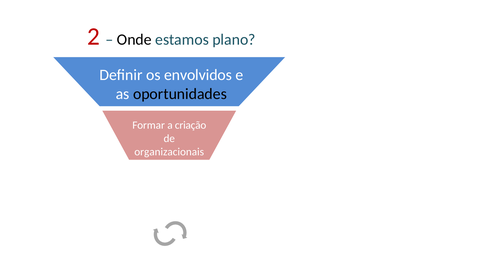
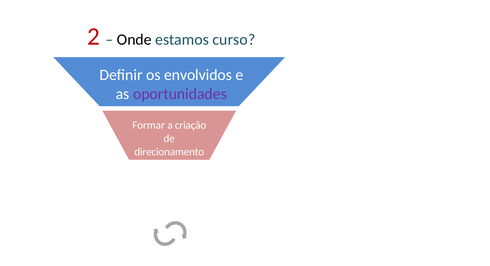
plano: plano -> curso (234, 40)
oportunidades colour: black -> purple (180, 94)
organizacionais: organizacionais -> direcionamento (169, 152)
